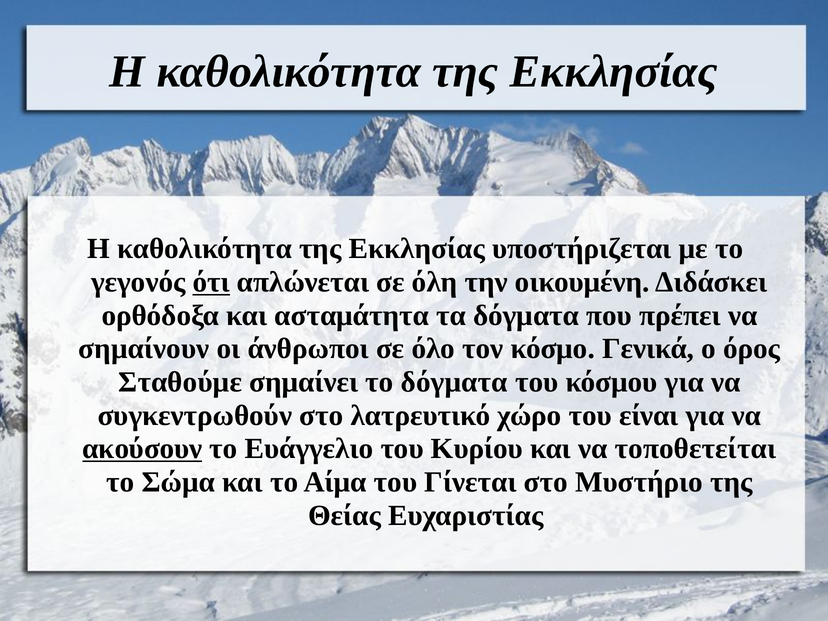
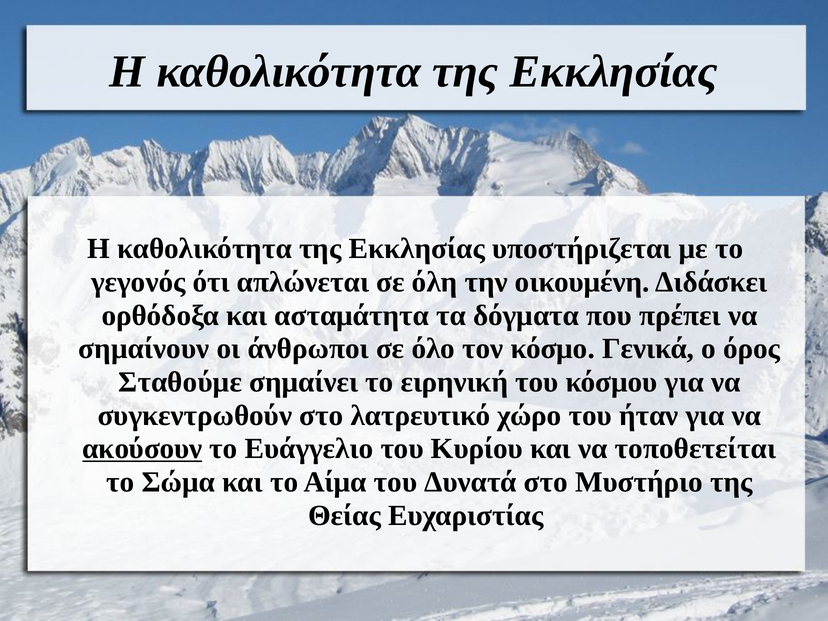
ότι underline: present -> none (211, 282)
το δόγματα: δόγματα -> ειρηνική (454, 382)
είναι: είναι -> ήταν (649, 415)
Γίνεται: Γίνεται -> Δυνατά (471, 482)
